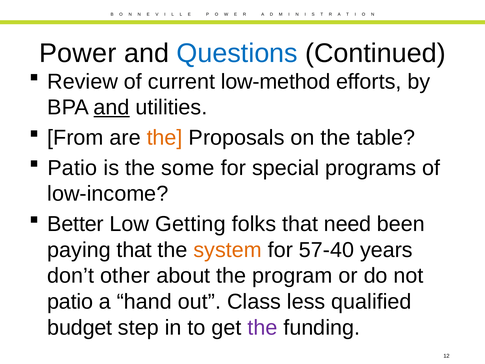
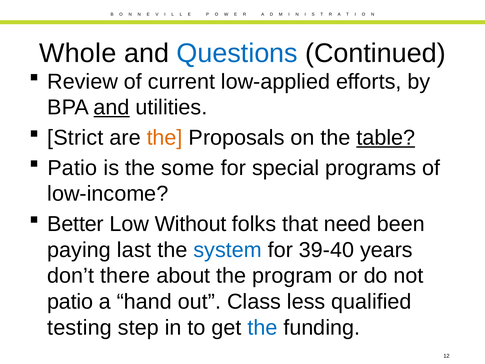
Power: Power -> Whole (78, 53)
low-method: low-method -> low-applied (275, 82)
From: From -> Strict (75, 138)
table underline: none -> present (386, 138)
Getting: Getting -> Without (191, 224)
paying that: that -> last (134, 250)
system colour: orange -> blue (228, 250)
57-40: 57-40 -> 39-40 (326, 250)
other: other -> there (125, 276)
budget: budget -> testing (80, 327)
the colour: purple -> blue (262, 327)
